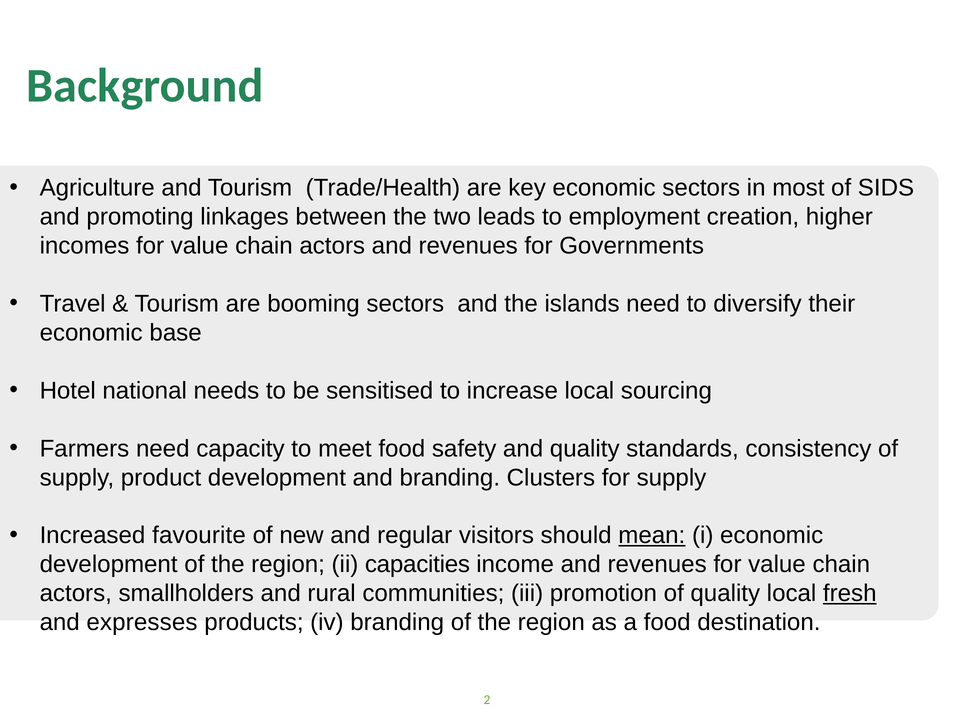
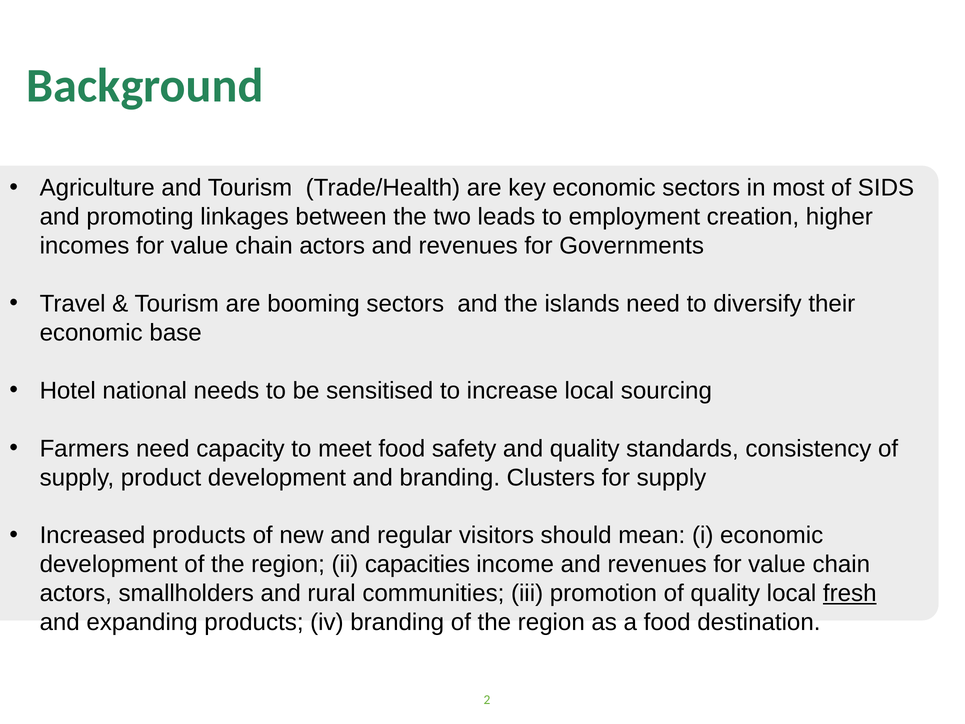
Increased favourite: favourite -> products (199, 535)
mean underline: present -> none (652, 535)
expresses: expresses -> expanding (142, 622)
